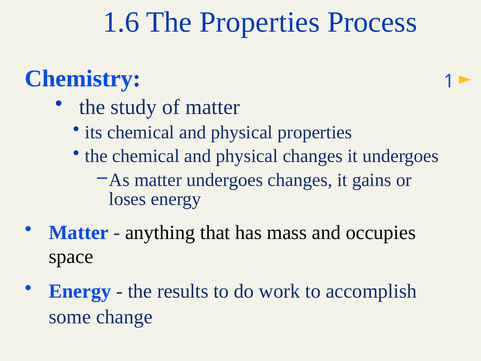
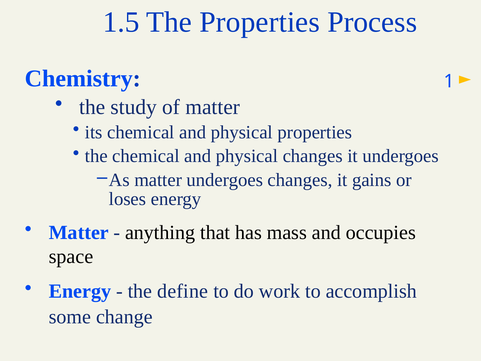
1.6: 1.6 -> 1.5 (121, 22)
results: results -> define (183, 291)
